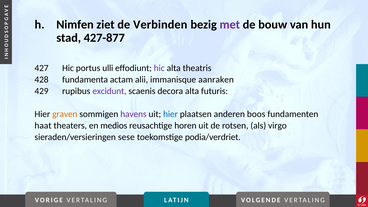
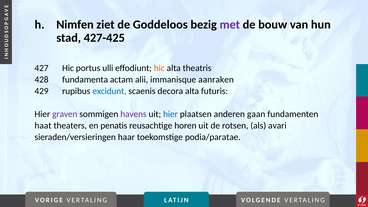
Verbinden: Verbinden -> Goddeloos (160, 24)
427-877: 427-877 -> 427-425 (104, 38)
hic colour: purple -> orange (159, 68)
excidunt colour: purple -> blue (109, 91)
graven colour: orange -> purple (65, 114)
boos: boos -> gaan (256, 114)
medios: medios -> penatis (114, 125)
virgo: virgo -> avari (277, 125)
sese: sese -> haar (126, 137)
podia/verdriet: podia/verdriet -> podia/paratae (213, 137)
